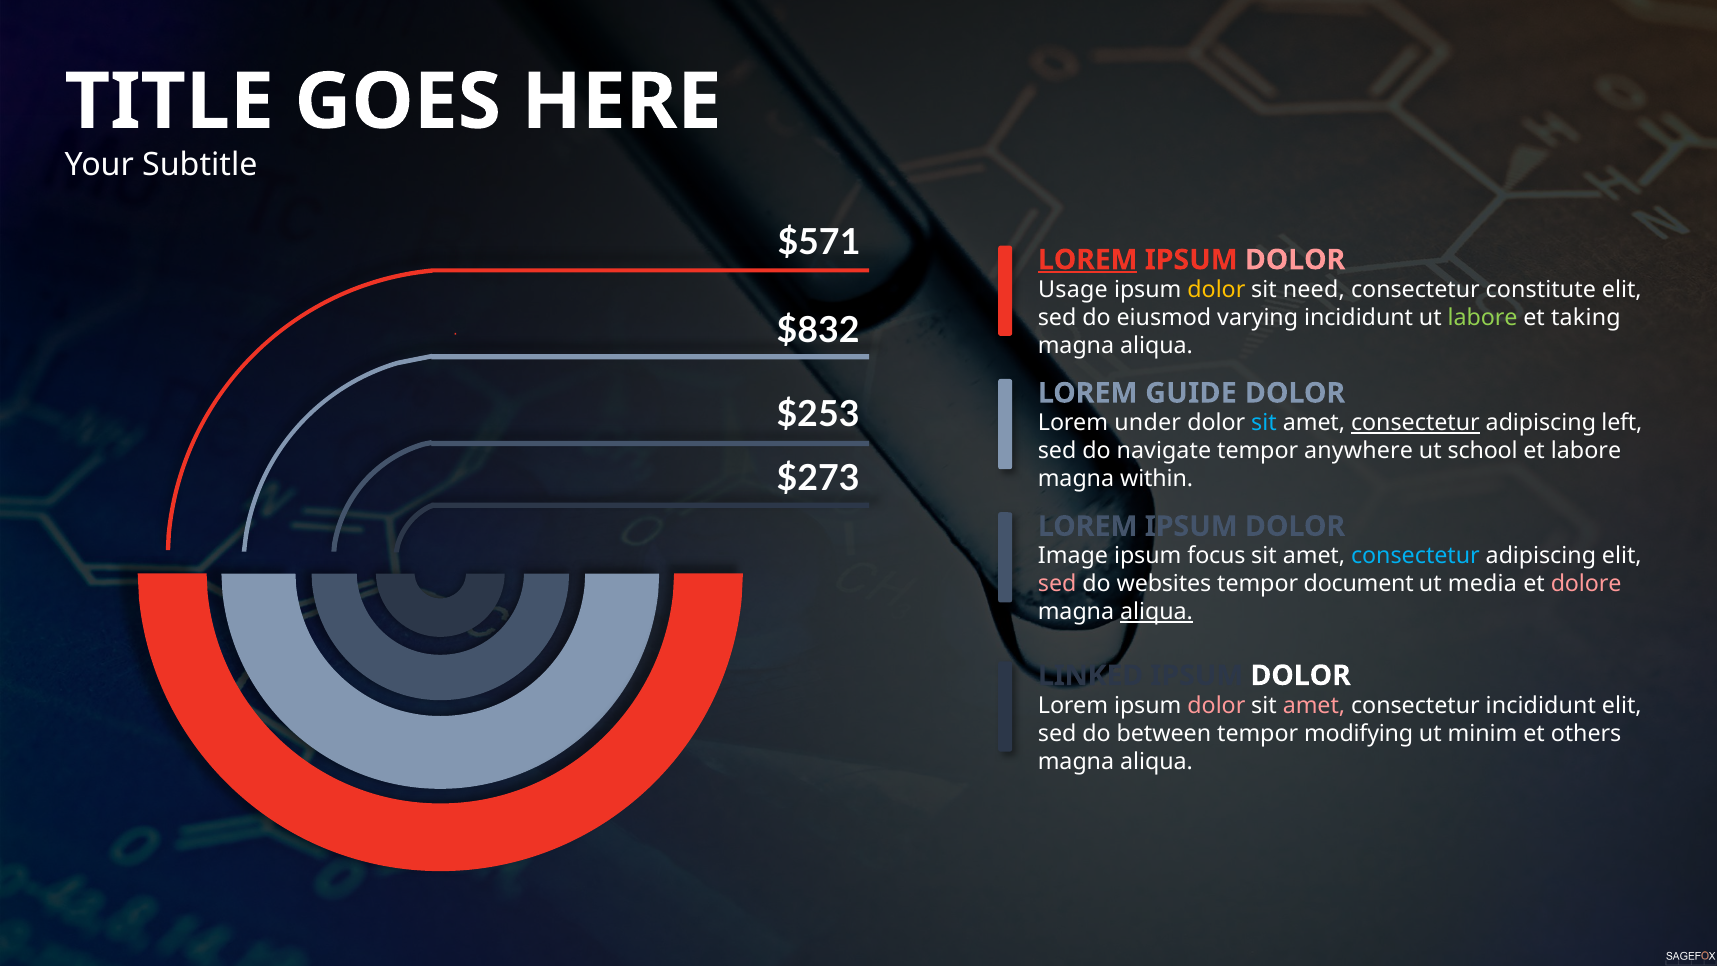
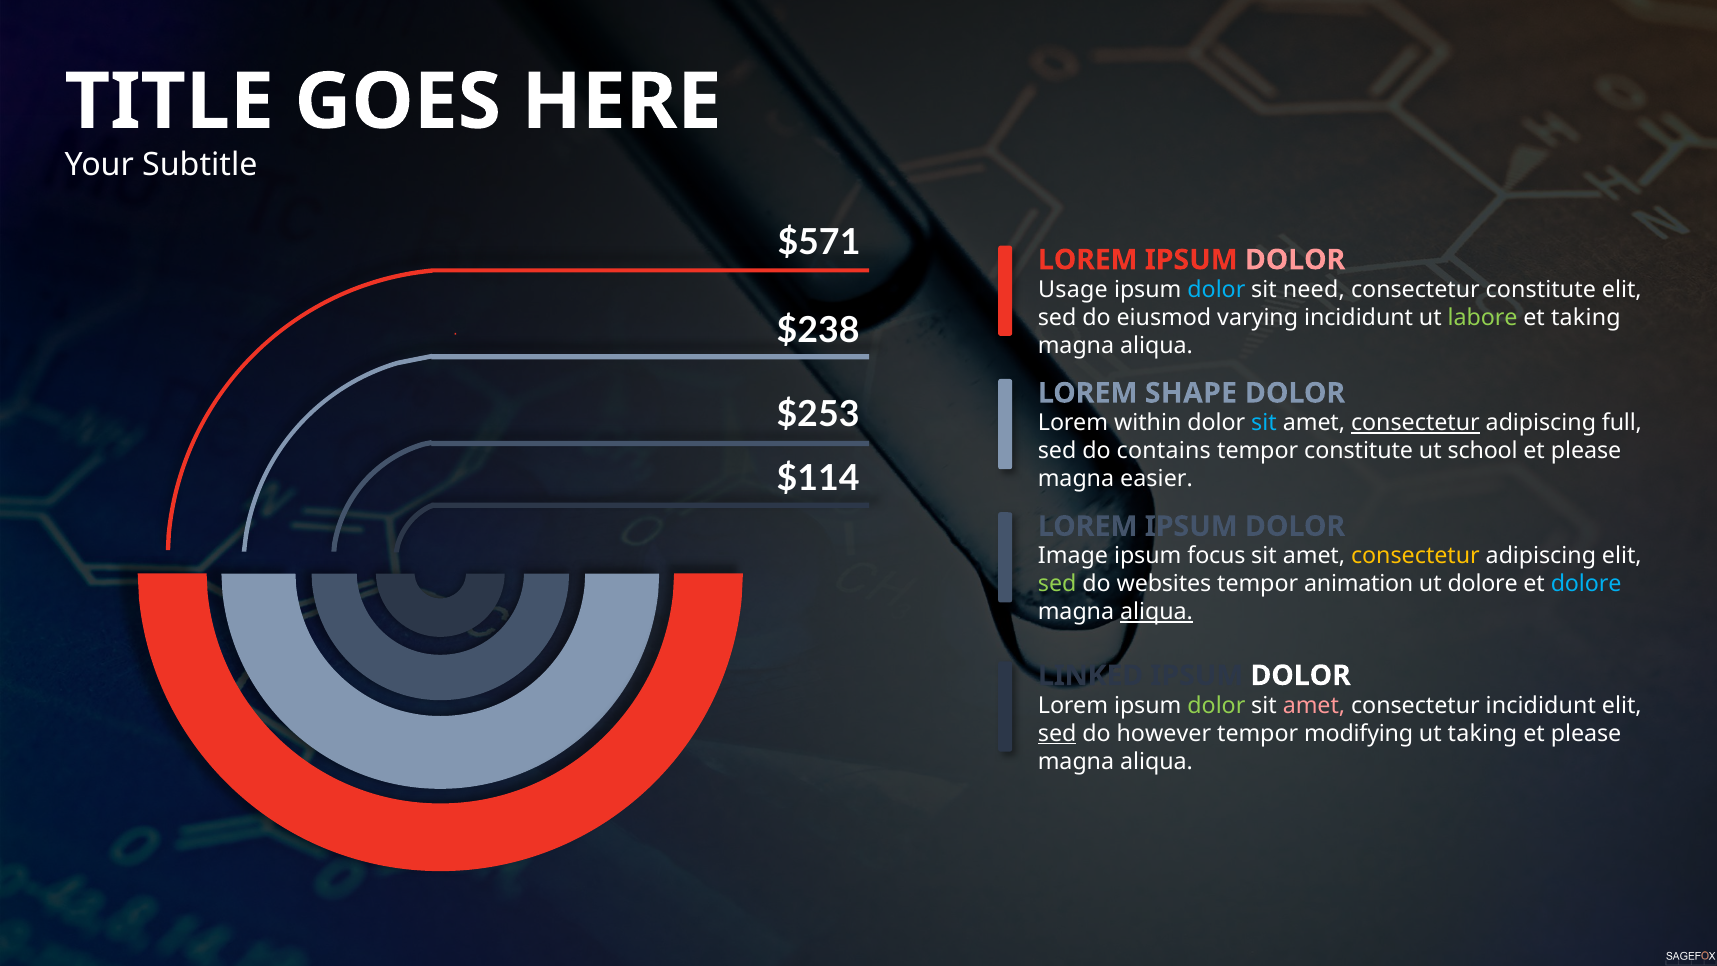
LOREM underline: present -> none (1088, 260)
dolor colour: yellow -> light blue (1216, 290)
$832: $832 -> $238 (818, 331)
GUIDE: GUIDE -> SHAPE (1191, 393)
under: under -> within (1148, 423)
left: left -> full (1622, 423)
navigate: navigate -> contains (1164, 451)
tempor anywhere: anywhere -> constitute (1359, 451)
labore: labore -> please (1586, 451)
$273: $273 -> $114 (818, 479)
within: within -> easier (1157, 479)
consectetur colour: light blue -> yellow (1415, 556)
sed colour: pink -> light green (1057, 584)
document: document -> animation (1359, 584)
ut media: media -> dolore (1483, 584)
dolore colour: pink -> light blue (1586, 584)
dolor colour: pink -> light green (1216, 705)
sed underline: none -> present (1057, 733)
between: between -> however (1164, 733)
ut minim: minim -> taking (1482, 733)
others: others -> please (1586, 733)
